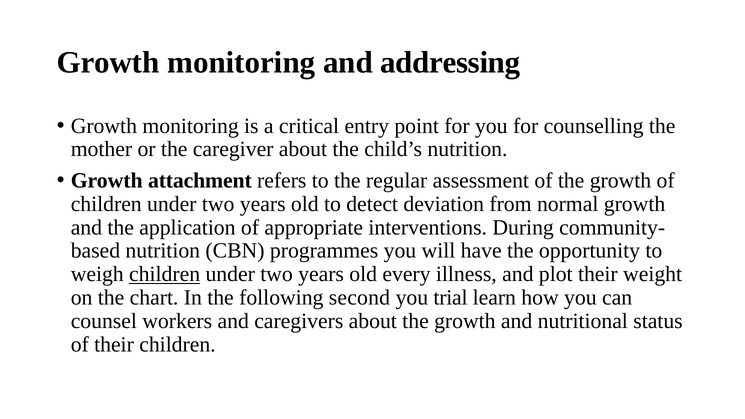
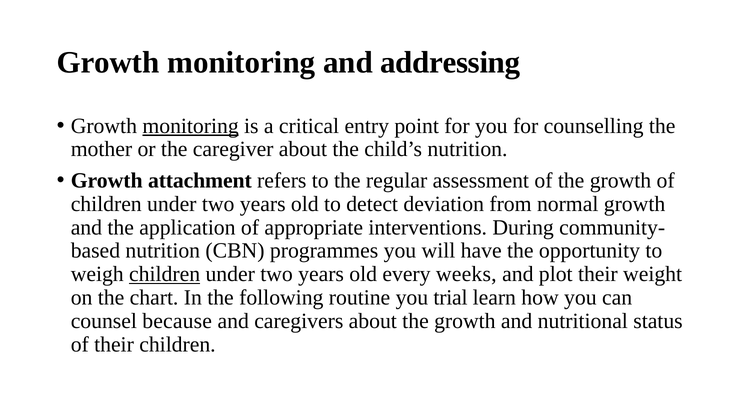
monitoring underline: none -> present (191, 126)
illness: illness -> weeks (466, 274)
second: second -> routine (360, 298)
workers: workers -> because (177, 321)
